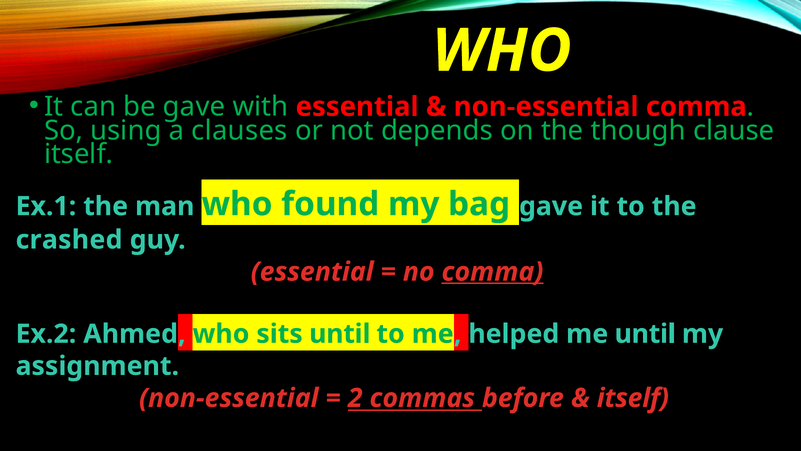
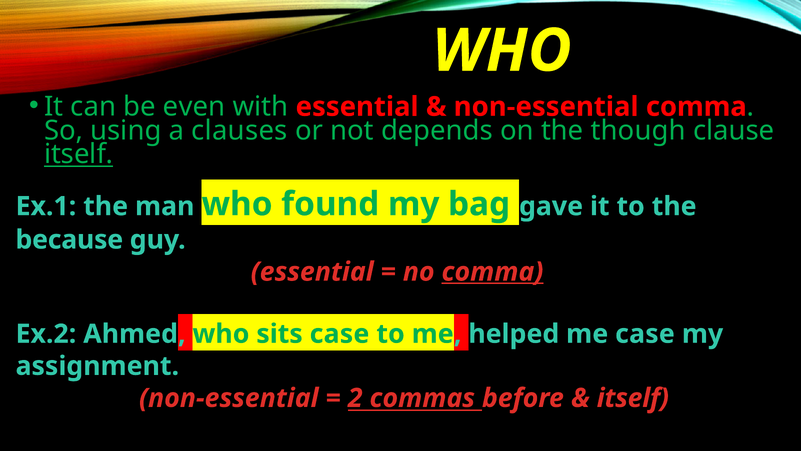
be gave: gave -> even (194, 107)
itself underline: none -> present (79, 154)
crashed: crashed -> because (69, 240)
sits until: until -> case (339, 334)
me until: until -> case (645, 334)
